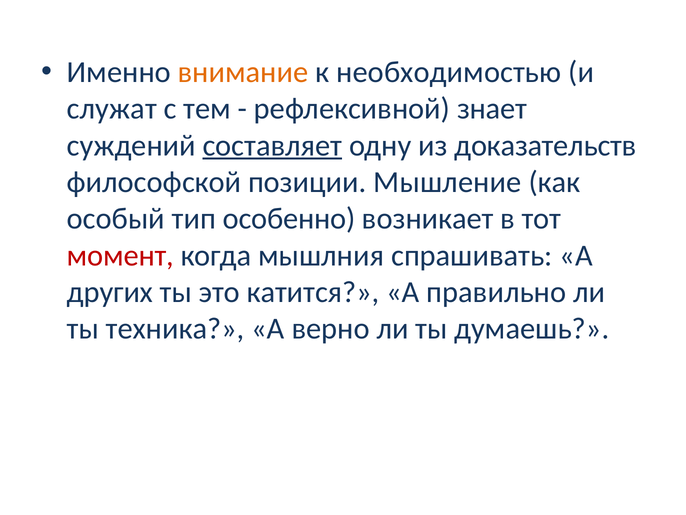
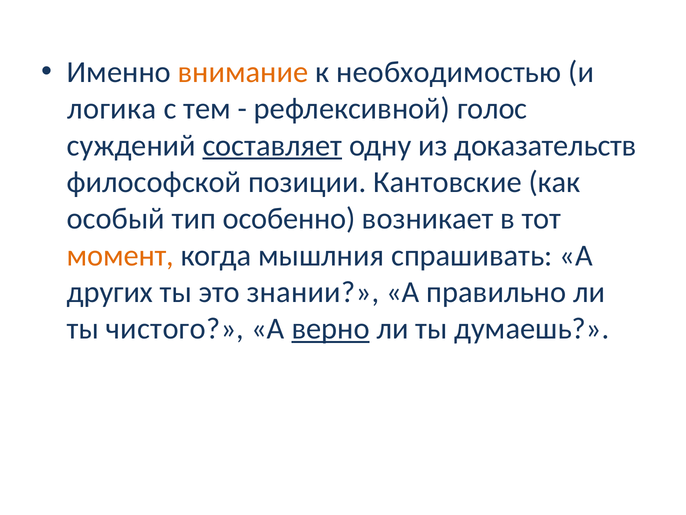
служат: служат -> логика (112, 109)
знает: знает -> голос (492, 109)
Мышление: Мышление -> Кантовские (448, 182)
момент colour: red -> orange (120, 255)
катится: катится -> знании (313, 292)
техника: техника -> чистого (175, 328)
верно underline: none -> present (331, 328)
